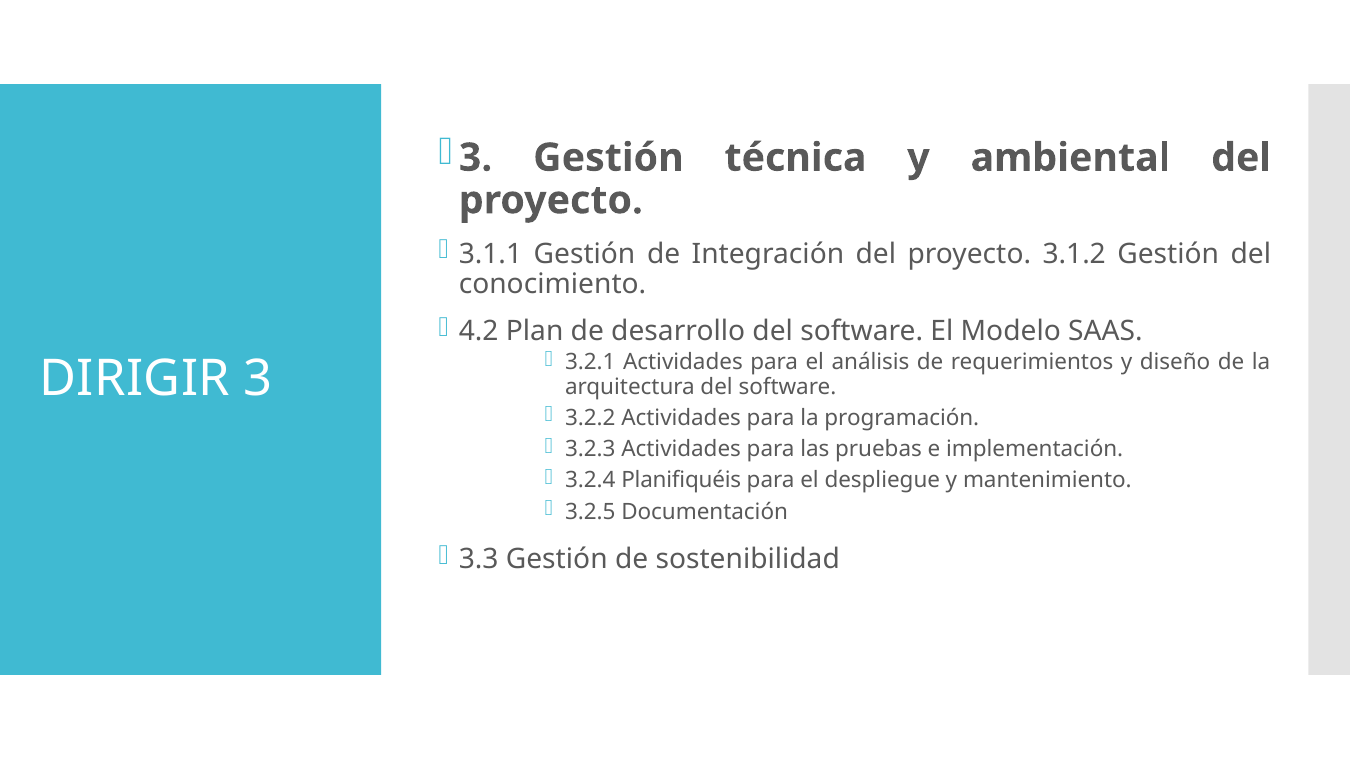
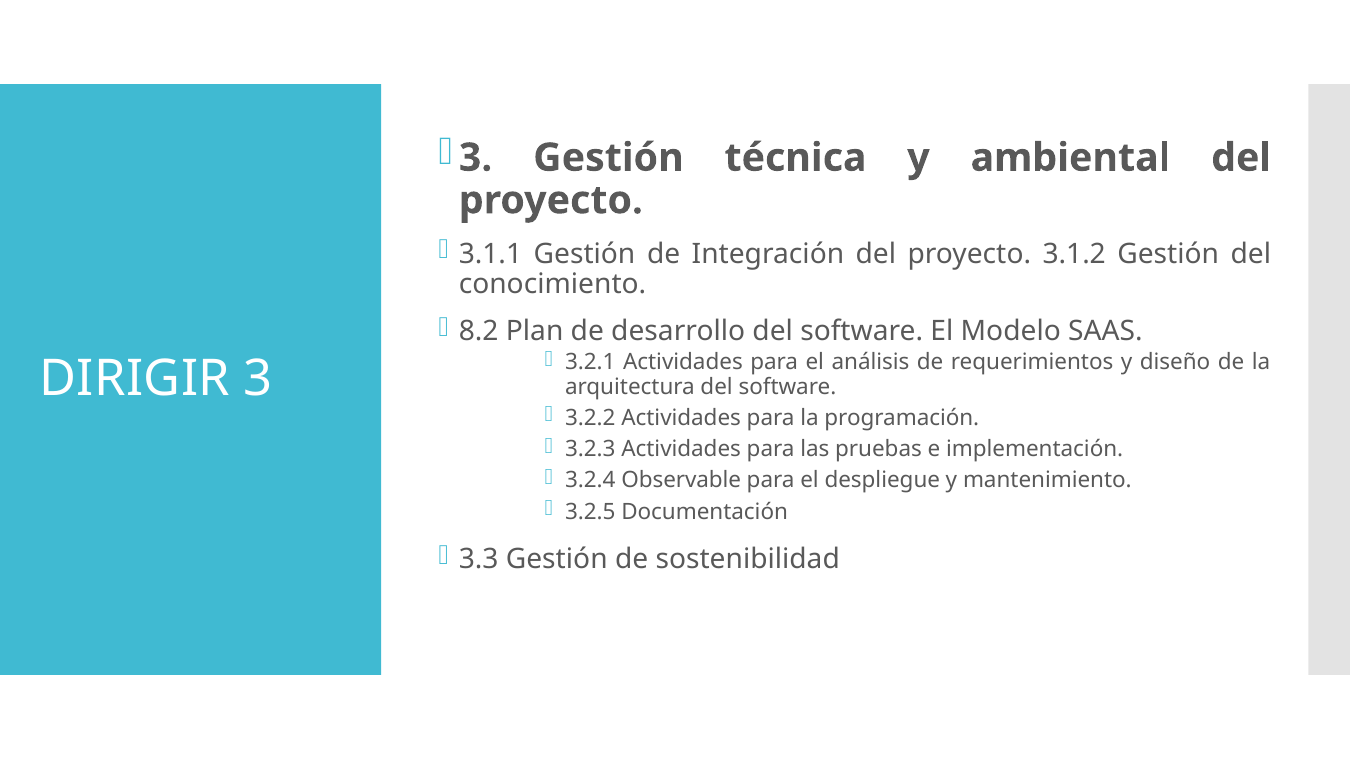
4.2: 4.2 -> 8.2 (479, 331)
Planifiquéis: Planifiquéis -> Observable (681, 480)
